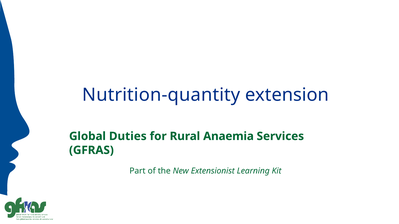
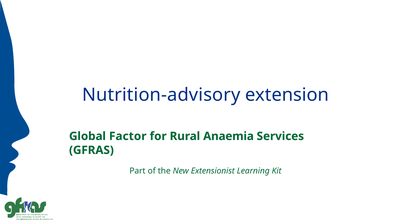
Nutrition-quantity: Nutrition-quantity -> Nutrition-advisory (161, 95)
Duties: Duties -> Factor (128, 136)
